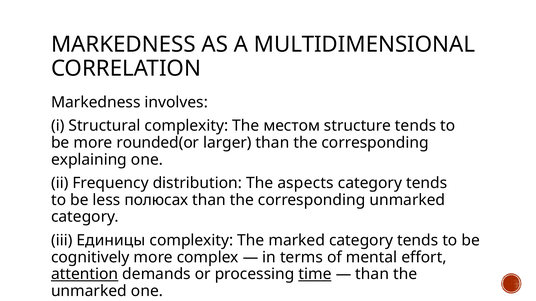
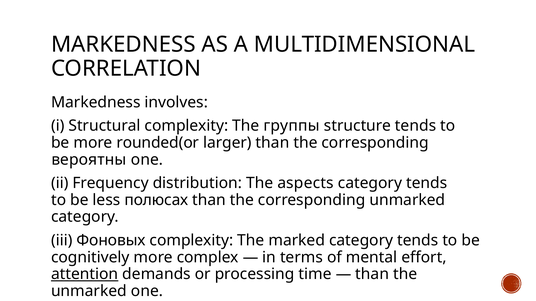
местом: местом -> группы (292, 126)
explaining: explaining -> вероятны (89, 160)
Единицы: Единицы -> Фоновых (111, 241)
time underline: present -> none (315, 274)
